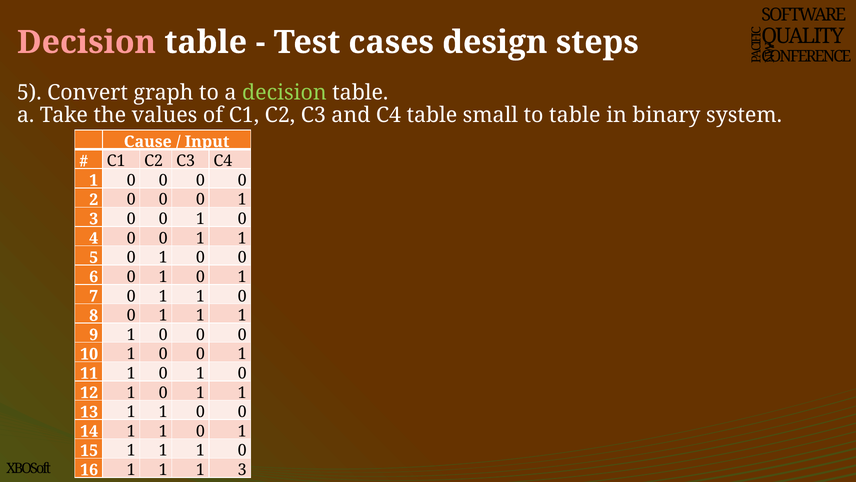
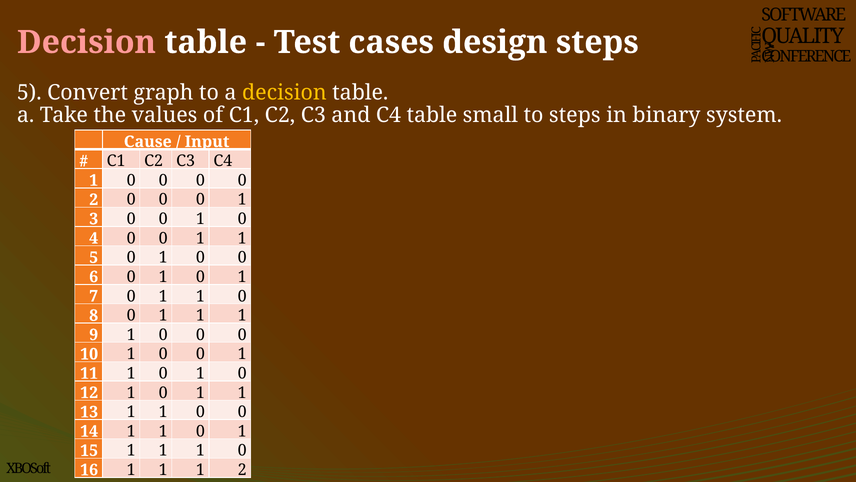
decision colour: light green -> yellow (284, 92)
to table: table -> steps (575, 115)
1 1 3: 3 -> 2 (242, 470)
